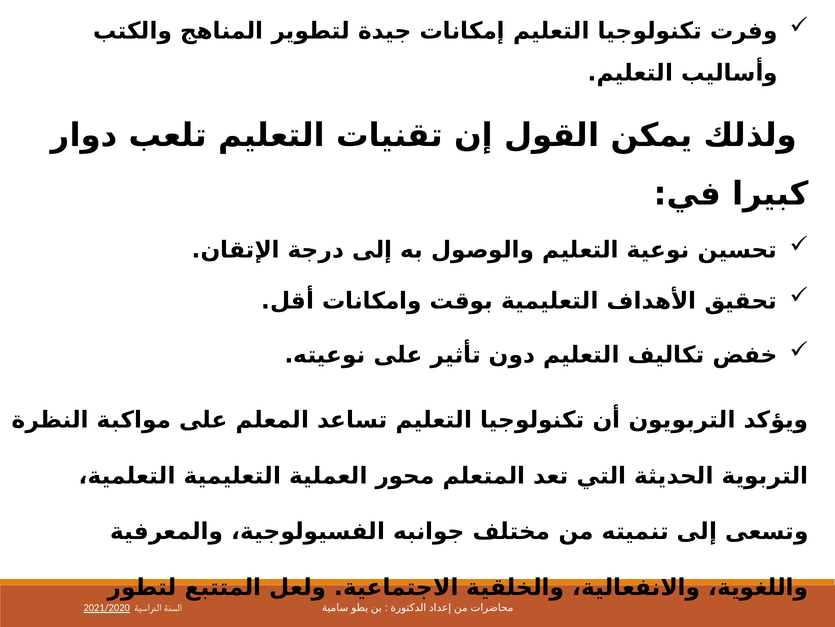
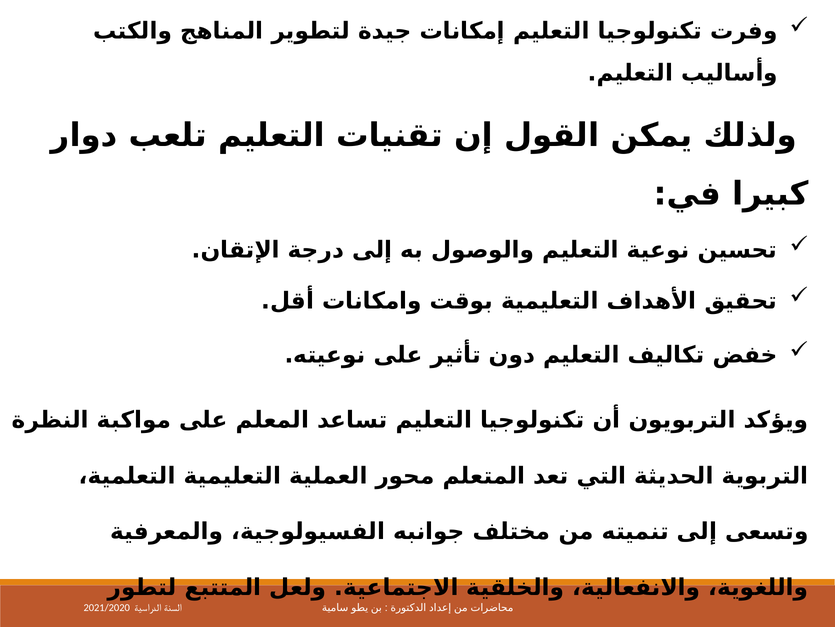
2021/2020 underline: present -> none (107, 607)
